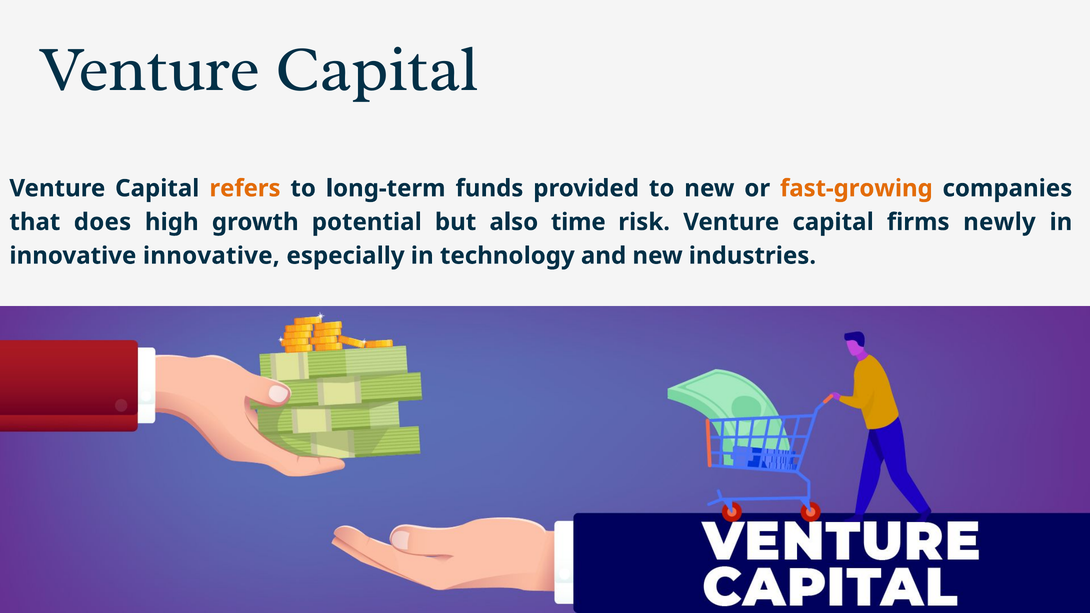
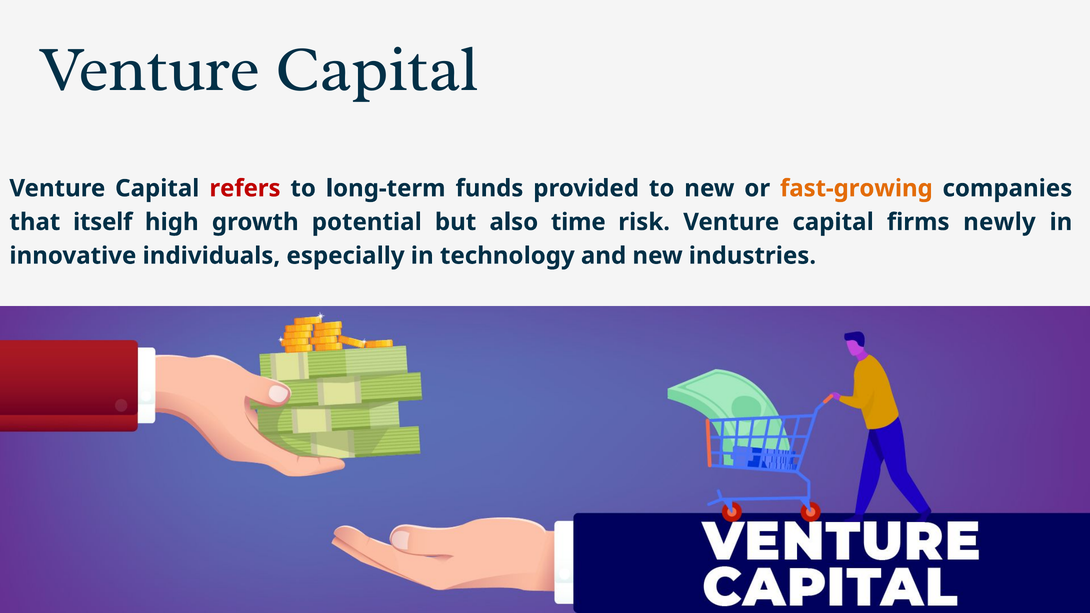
refers colour: orange -> red (245, 188)
does: does -> itself (103, 222)
innovative innovative: innovative -> individuals (211, 256)
